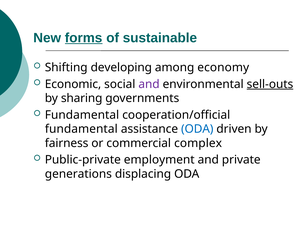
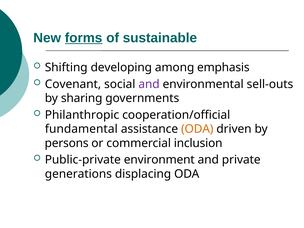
economy: economy -> emphasis (223, 68)
Economic: Economic -> Covenant (73, 84)
sell-outs underline: present -> none (270, 84)
Fundamental: Fundamental -> Philanthropic (82, 115)
ODA colour: blue -> orange (197, 129)
fairness: fairness -> persons (67, 143)
complex: complex -> inclusion (198, 143)
employment: employment -> environment (159, 160)
